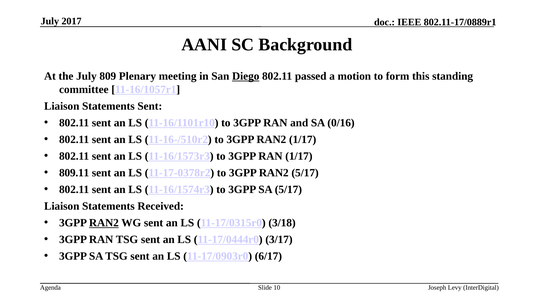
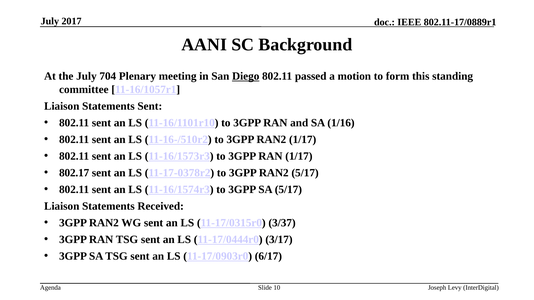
809: 809 -> 704 (108, 76)
0/16: 0/16 -> 1/16 (341, 123)
809.11: 809.11 -> 802.17 (74, 173)
RAN2 underline: present -> none (104, 223)
3/18: 3/18 -> 3/37 (282, 223)
